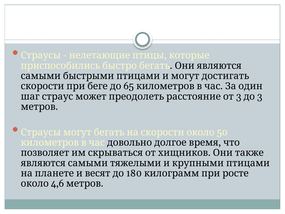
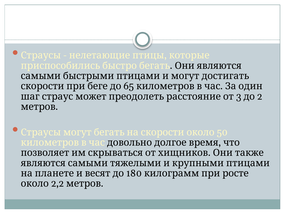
3 3: 3 -> 2 (260, 96)
4,6: 4,6 -> 2,2 (57, 183)
